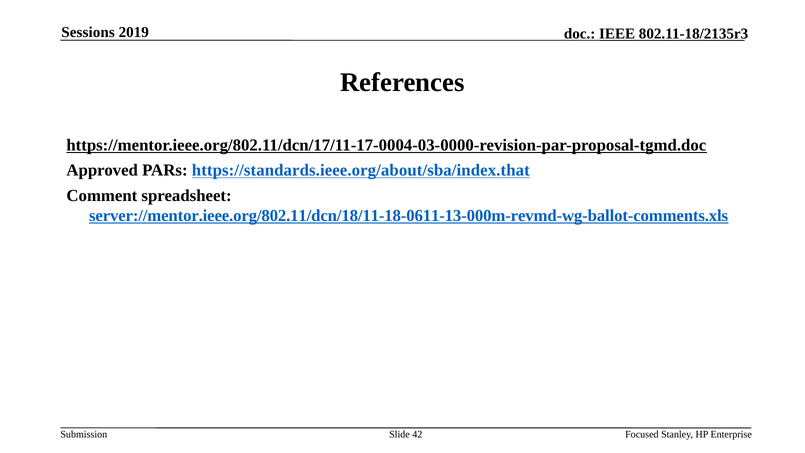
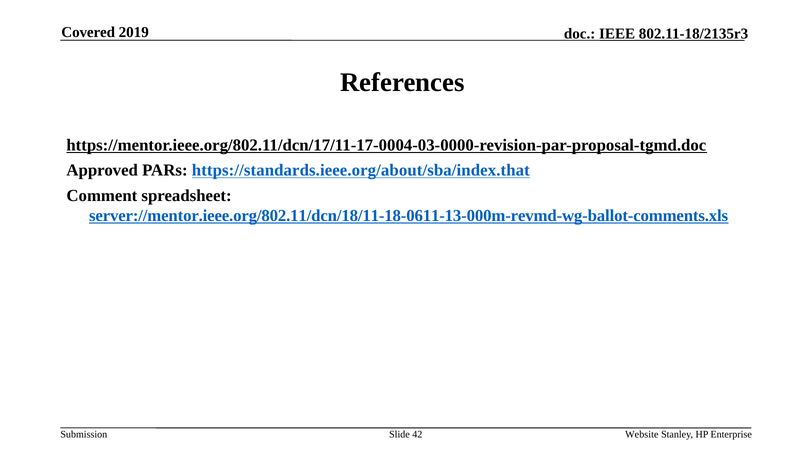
Sessions: Sessions -> Covered (88, 32)
Focused: Focused -> Website (642, 434)
